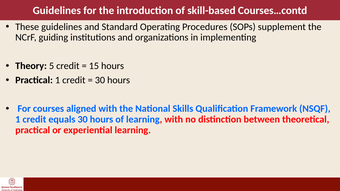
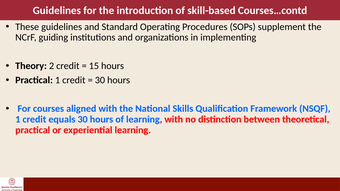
5: 5 -> 2 (52, 66)
